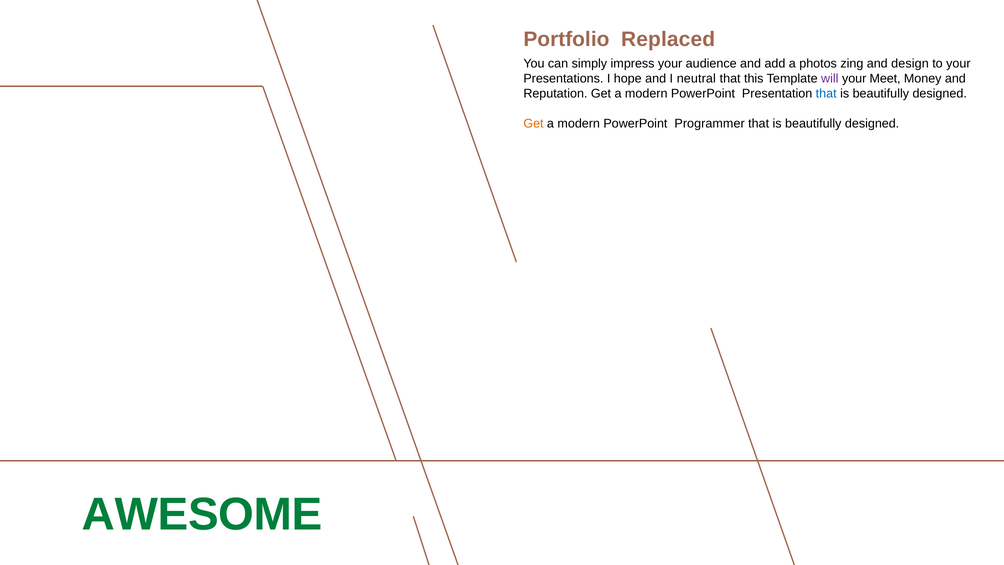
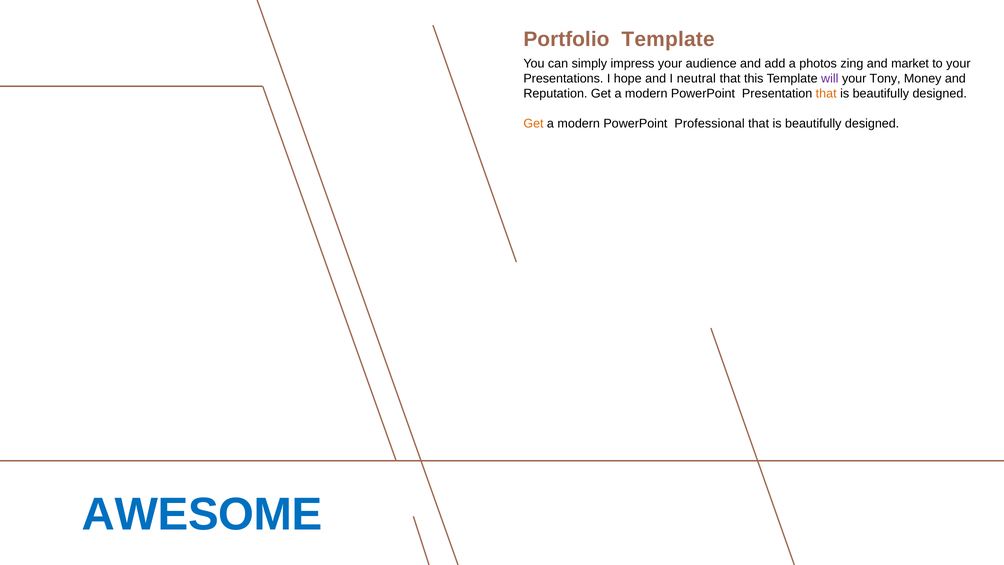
Portfolio Replaced: Replaced -> Template (668, 39)
design: design -> market (910, 63)
Meet: Meet -> Tony (885, 78)
that colour: blue -> orange (826, 93)
Programmer: Programmer -> Professional (710, 124)
AWESOME colour: green -> blue (202, 514)
